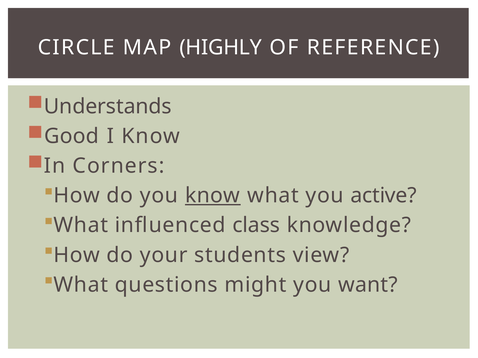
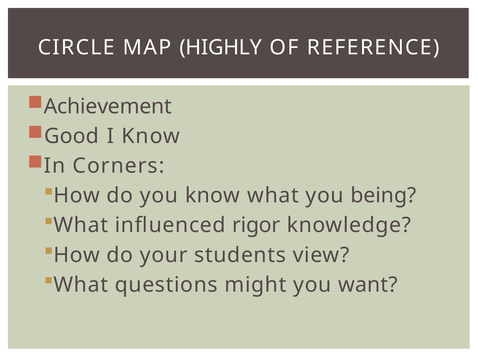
Understands: Understands -> Achievement (108, 107)
know underline: present -> none (213, 196)
active: active -> being (383, 196)
class: class -> rigor (256, 226)
